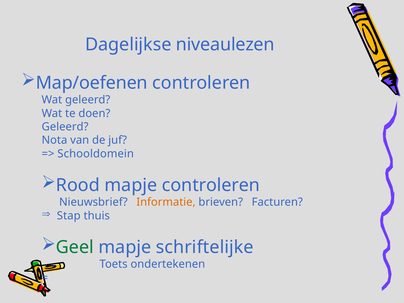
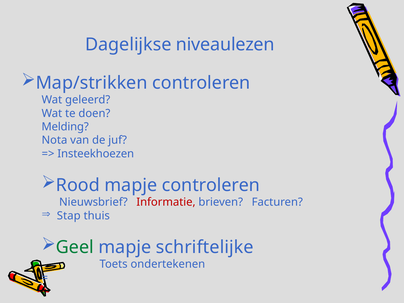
Map/oefenen: Map/oefenen -> Map/strikken (92, 83)
Geleerd: Geleerd -> Melding (65, 127)
Schooldomein: Schooldomein -> Insteekhoezen (96, 154)
Informatie colour: orange -> red (166, 202)
